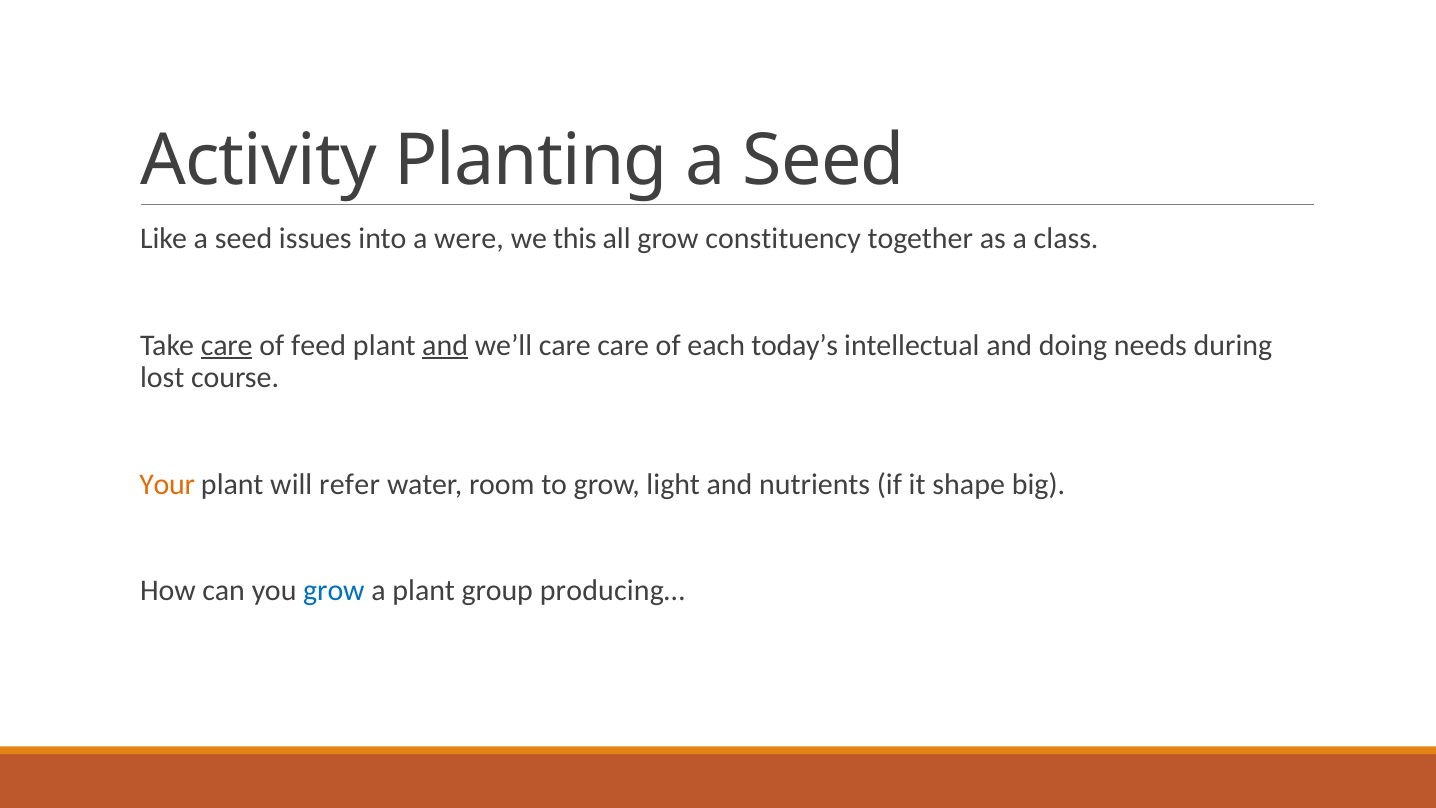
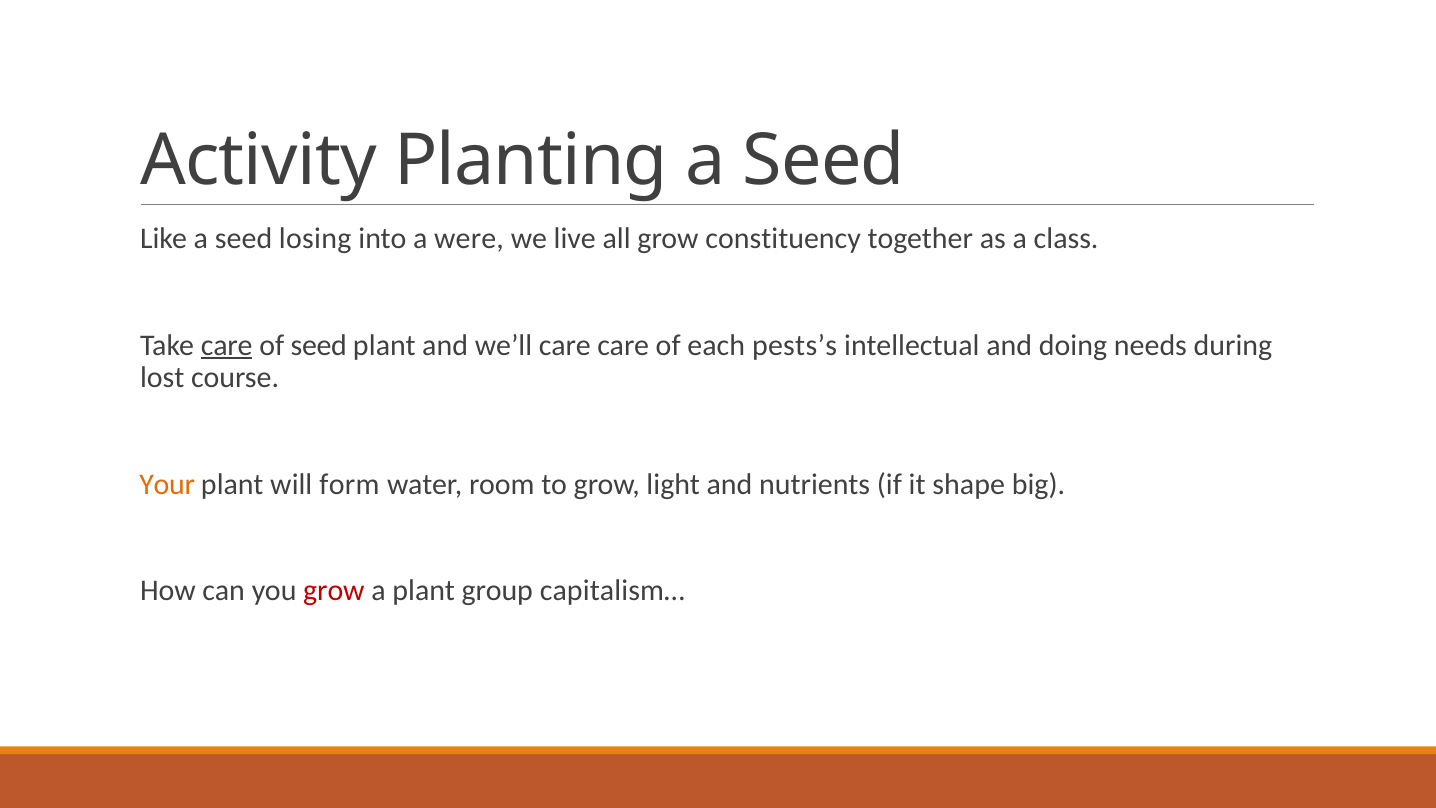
issues: issues -> losing (315, 239)
this: this -> live (575, 239)
of feed: feed -> seed (319, 345)
and underline: present -> none (445, 345)
today’s: today’s -> pests’s (795, 345)
refer: refer -> form (349, 484)
grow colour: blue -> red (334, 591)
producing…: producing… -> capitalism… (612, 591)
